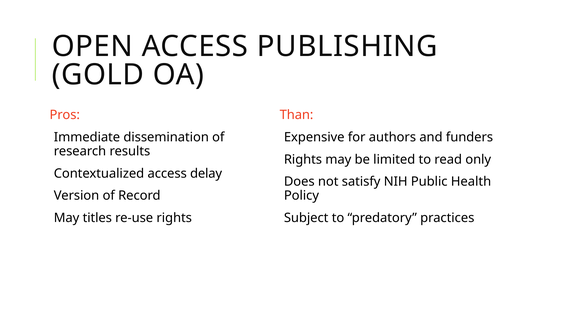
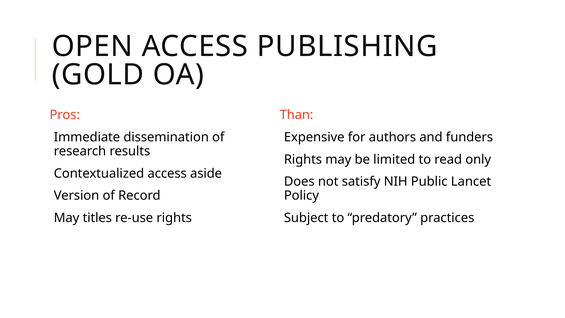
delay: delay -> aside (206, 173)
Health: Health -> Lancet (471, 182)
